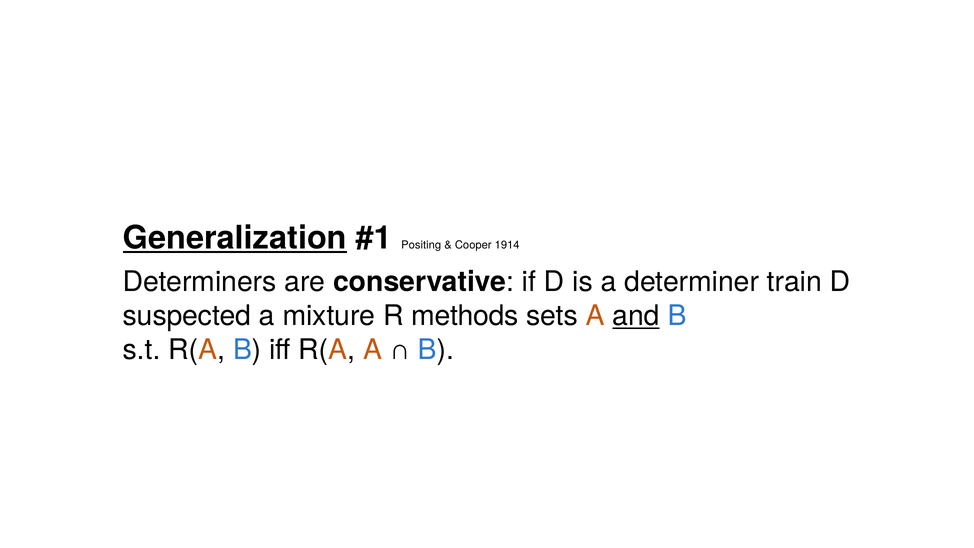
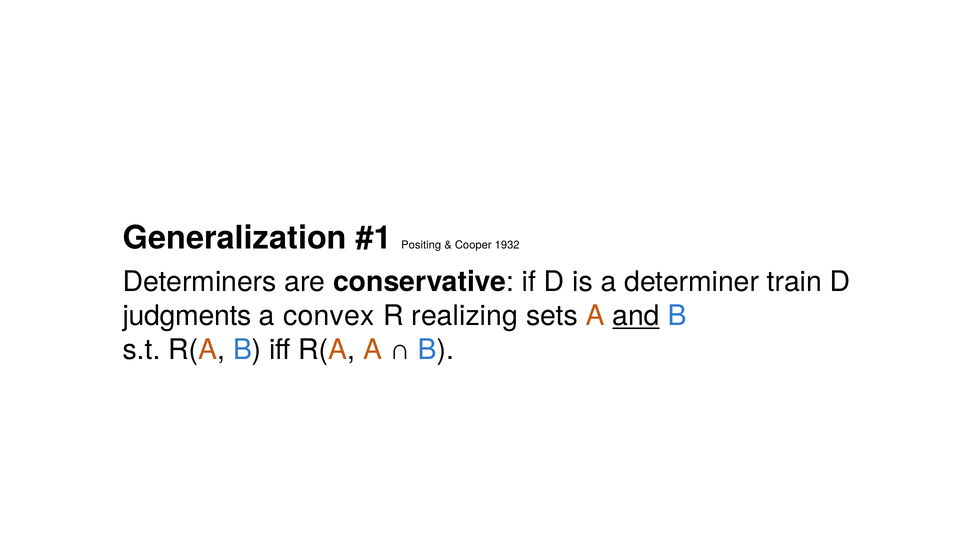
Generalization underline: present -> none (235, 238)
1914: 1914 -> 1932 (507, 245)
suspected: suspected -> judgments (187, 316)
mixture: mixture -> convex (329, 316)
methods: methods -> realizing (465, 316)
